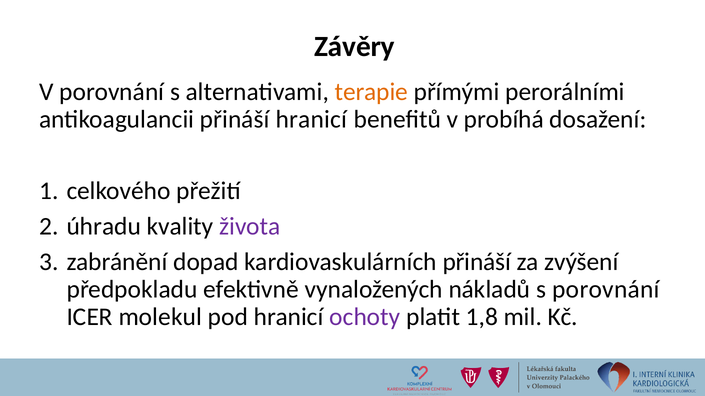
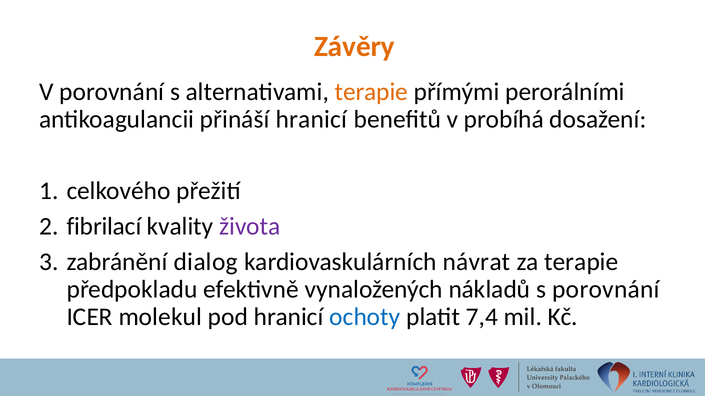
Závěry colour: black -> orange (354, 47)
úhradu: úhradu -> fibrilací (104, 227)
dopad: dopad -> dialog (206, 262)
kardiovaskulárních přináší: přináší -> návrat (477, 262)
za zvýšení: zvýšení -> terapie (581, 262)
ochoty colour: purple -> blue (365, 317)
1,8: 1,8 -> 7,4 (482, 317)
